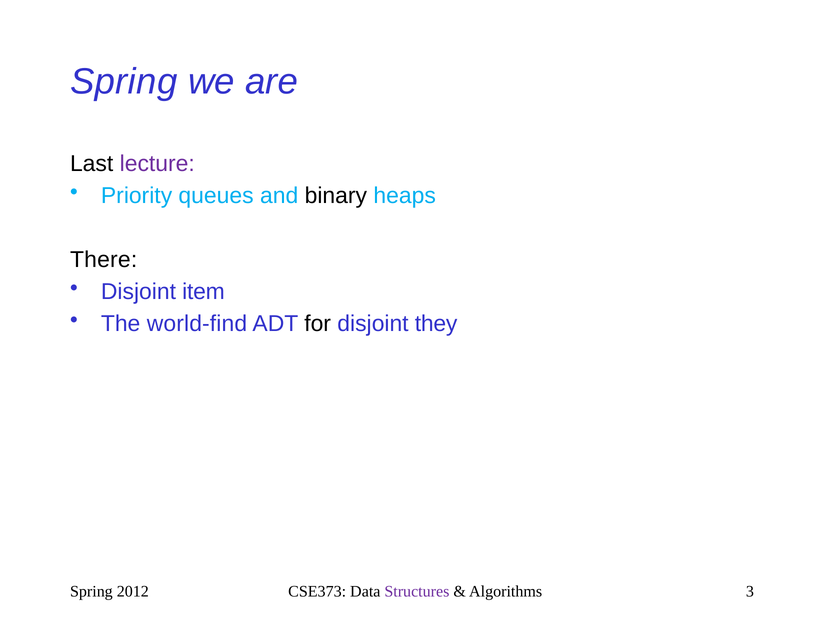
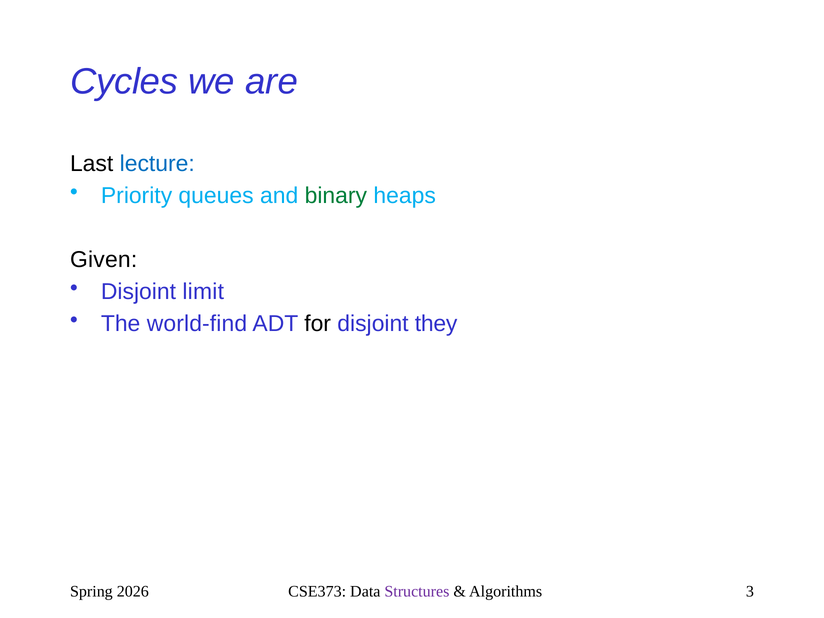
Spring: Spring -> Cycles (124, 82)
lecture colour: purple -> blue (157, 164)
binary colour: black -> green (336, 196)
There: There -> Given (104, 260)
item: item -> limit (203, 292)
2012: 2012 -> 2026 (133, 592)
